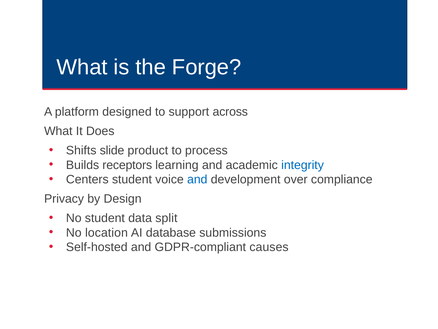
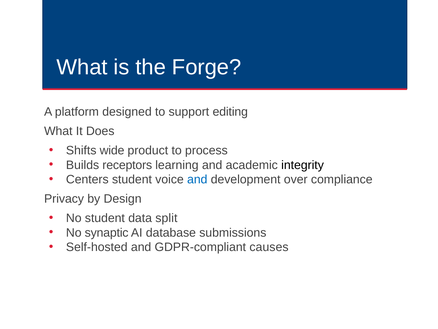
across: across -> editing (230, 112)
slide: slide -> wide (112, 150)
integrity colour: blue -> black (303, 165)
location: location -> synaptic (107, 232)
